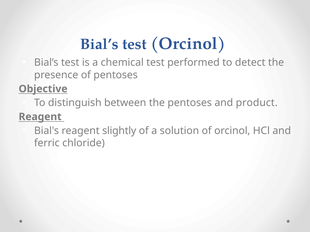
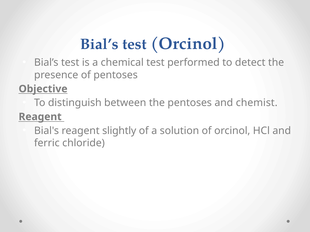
product: product -> chemist (257, 103)
